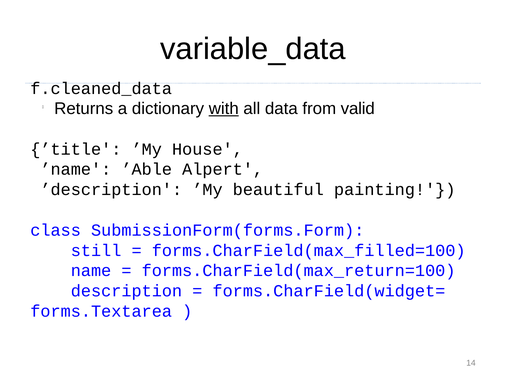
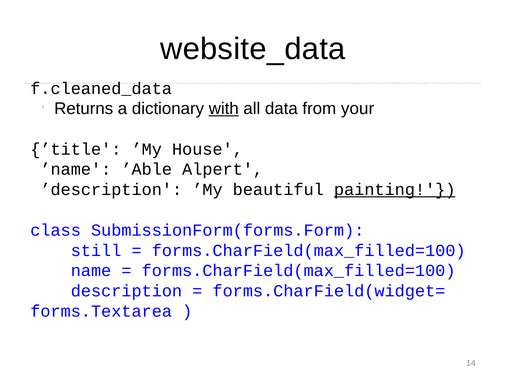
variable_data: variable_data -> website_data (253, 49)
valid: valid -> your (358, 108)
painting underline: none -> present (395, 189)
forms.CharField(max_return=100: forms.CharField(max_return=100 -> forms.CharField(max_filled=100 (299, 270)
